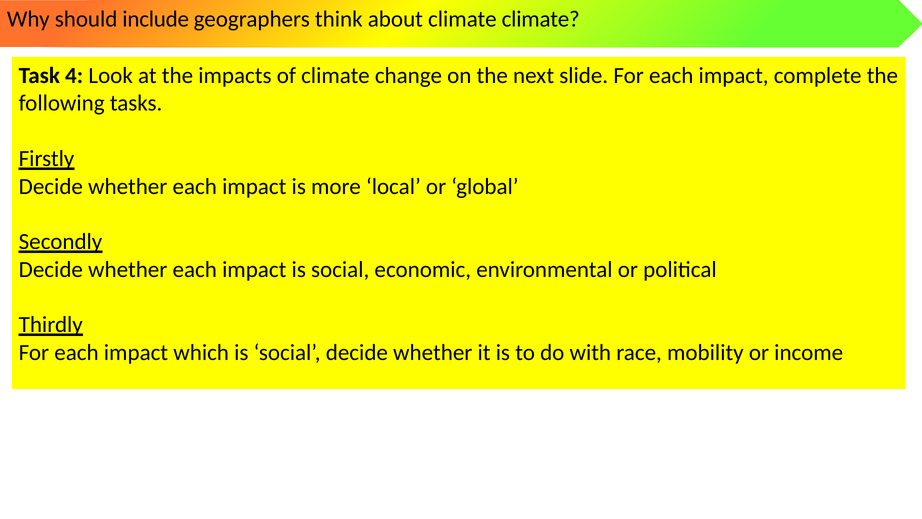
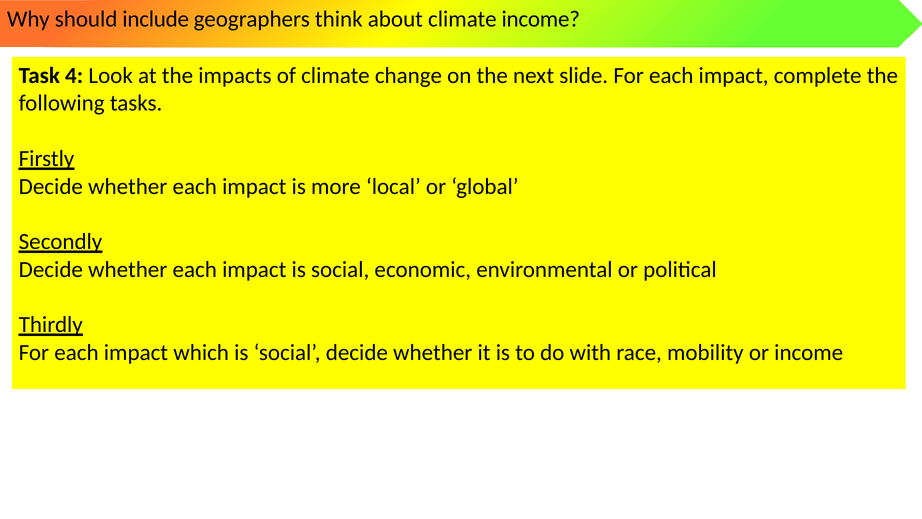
climate climate: climate -> income (541, 19)
